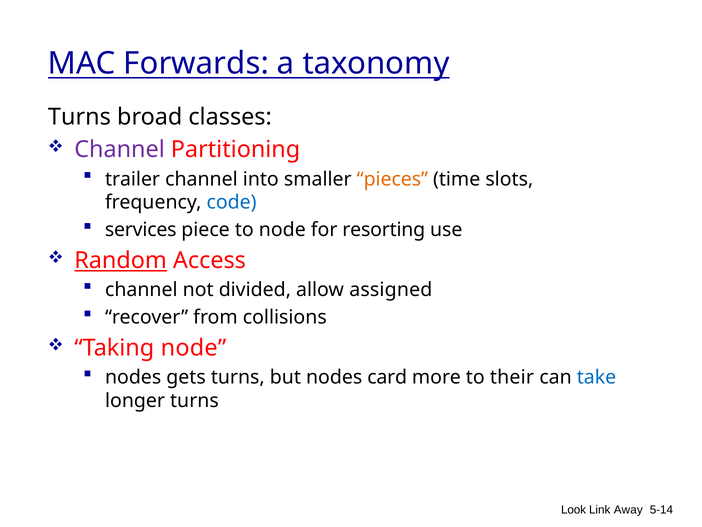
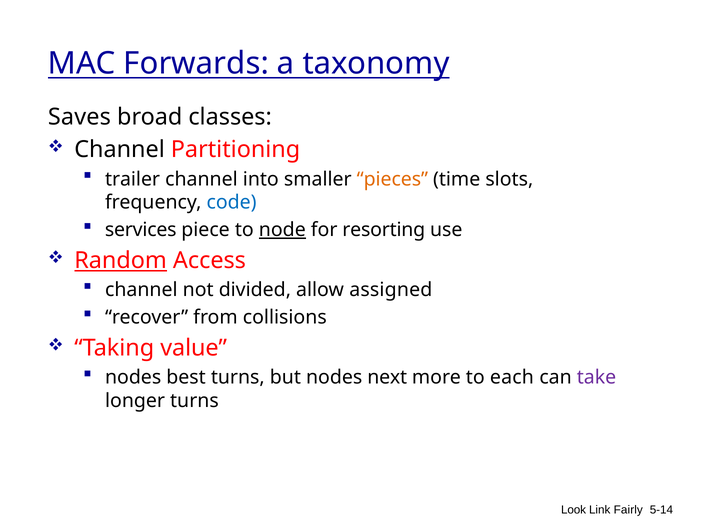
Turns: Turns -> Saves (79, 117)
Channel colour: purple -> black (120, 150)
node underline: none -> present (282, 230)
Taking node: node -> value (194, 348)
gets: gets -> best (186, 377)
card: card -> next (387, 377)
their: their -> each (512, 377)
take colour: blue -> purple (597, 377)
Away: Away -> Fairly (628, 509)
